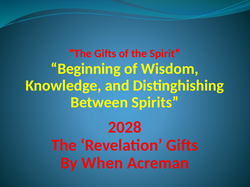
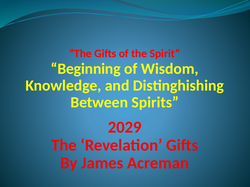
2028: 2028 -> 2029 (125, 128)
When: When -> James (102, 164)
